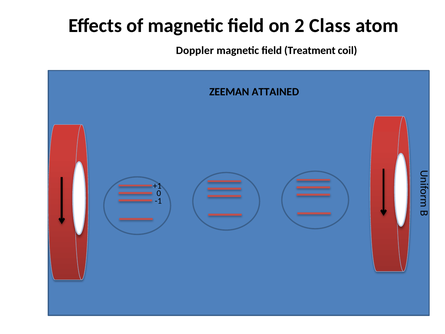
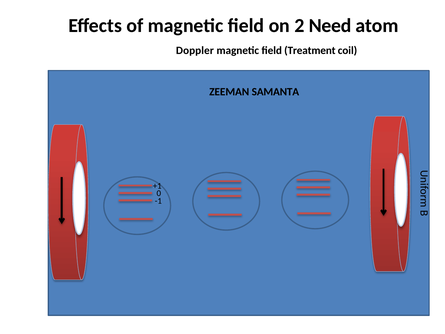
Class: Class -> Need (330, 25)
ATTAINED: ATTAINED -> SAMANTA (275, 92)
